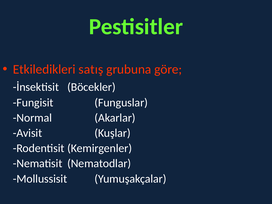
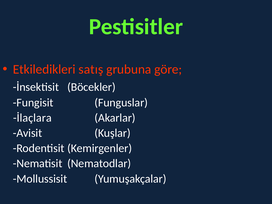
Normal: Normal -> İlaçlara (32, 118)
